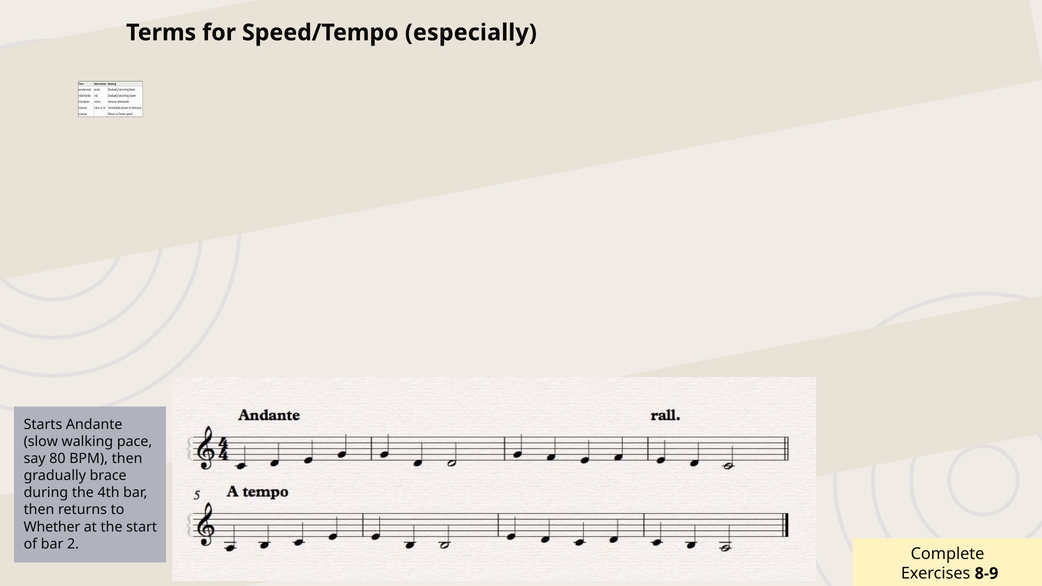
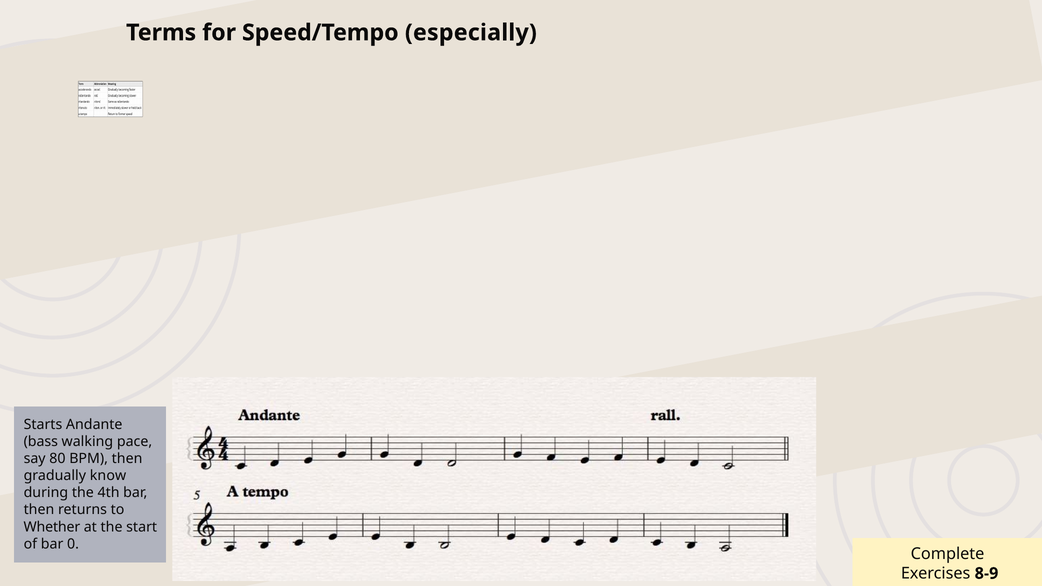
slow: slow -> bass (41, 442)
brace: brace -> know (108, 476)
2: 2 -> 0 (73, 544)
